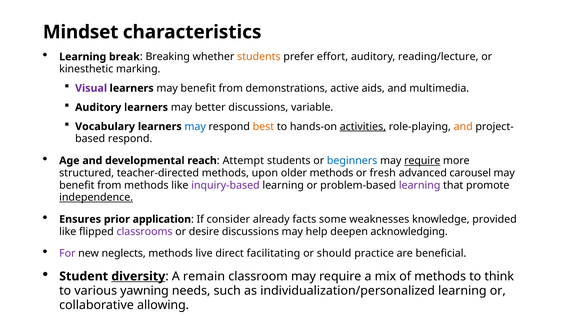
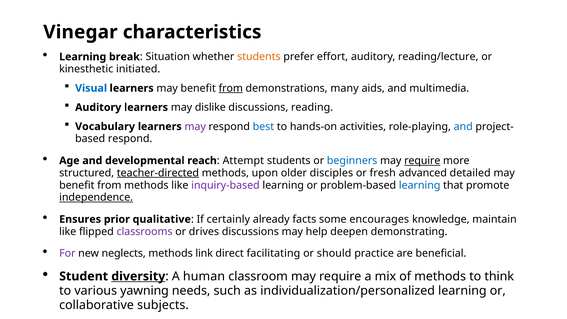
Mindset: Mindset -> Vinegar (80, 32)
Breaking: Breaking -> Situation (168, 57)
marking: marking -> initiated (138, 69)
Visual colour: purple -> blue (91, 88)
from underline: none -> present (231, 88)
active: active -> many (345, 88)
better: better -> dislike (210, 107)
variable: variable -> reading (312, 107)
may colour: blue -> purple (195, 127)
best colour: orange -> blue (263, 127)
activities underline: present -> none (363, 127)
and colour: orange -> blue (463, 127)
teacher-directed underline: none -> present (158, 173)
older methods: methods -> disciples (331, 173)
carousel: carousel -> detailed (470, 173)
learning colour: purple -> blue (420, 185)
application: application -> qualitative (162, 219)
consider: consider -> certainly (228, 219)
weaknesses: weaknesses -> encourages (379, 219)
provided: provided -> maintain (494, 219)
desire: desire -> drives (204, 231)
acknowledging: acknowledging -> demonstrating (409, 231)
live: live -> link (204, 253)
remain: remain -> human (204, 276)
allowing: allowing -> subjects (163, 305)
